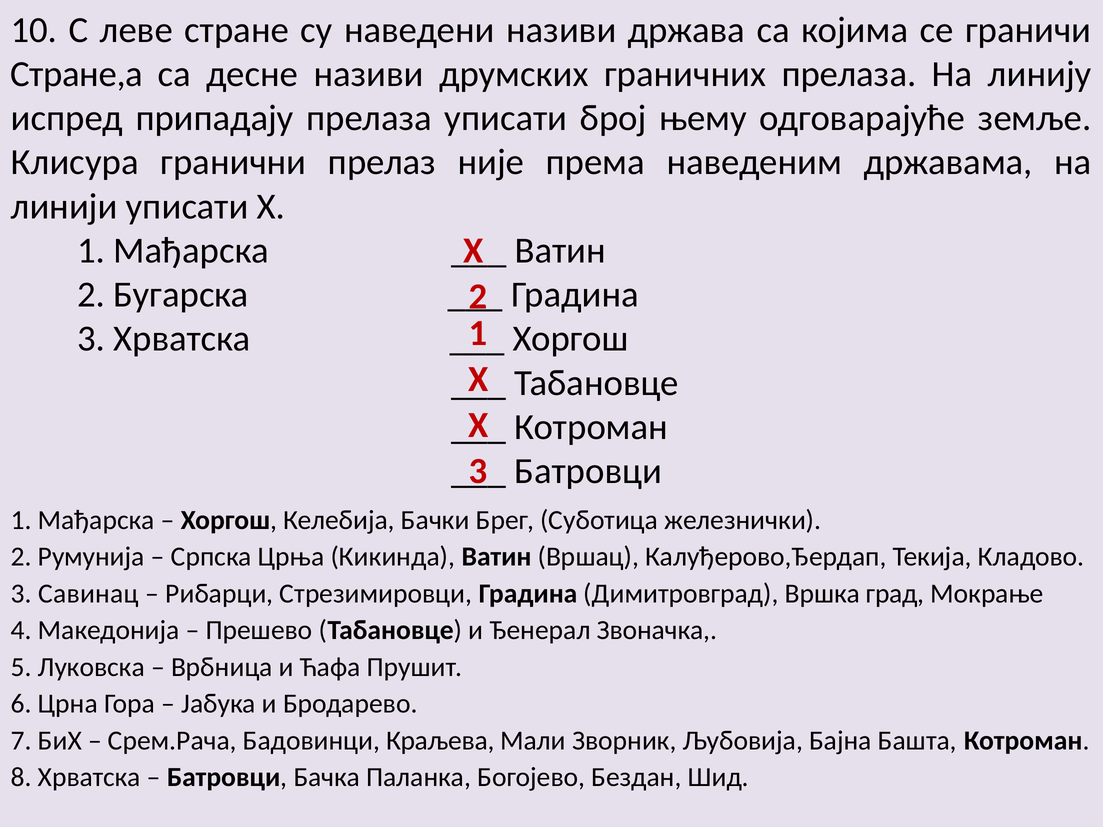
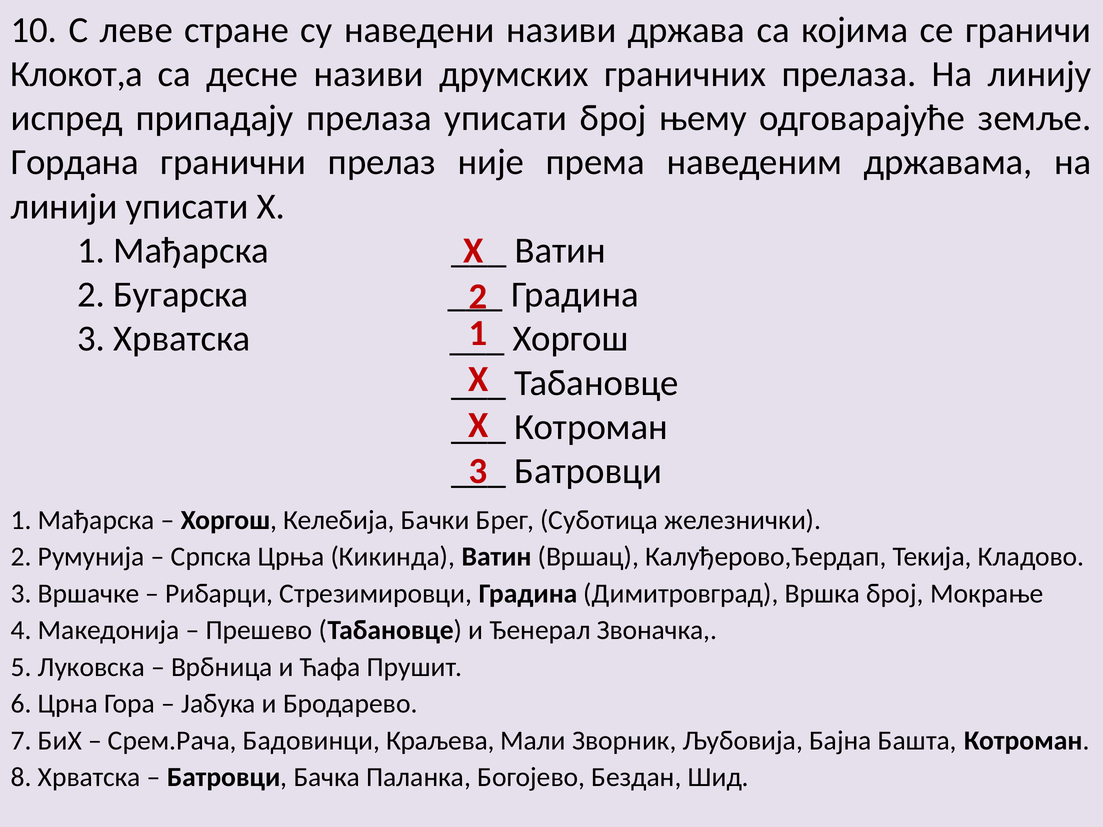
Стране,а: Стране,а -> Клокот,а (77, 74)
Клисура: Клисура -> Гордана (75, 162)
Савинац: Савинац -> Вршачке (89, 594)
Вршка град: град -> број (895, 594)
